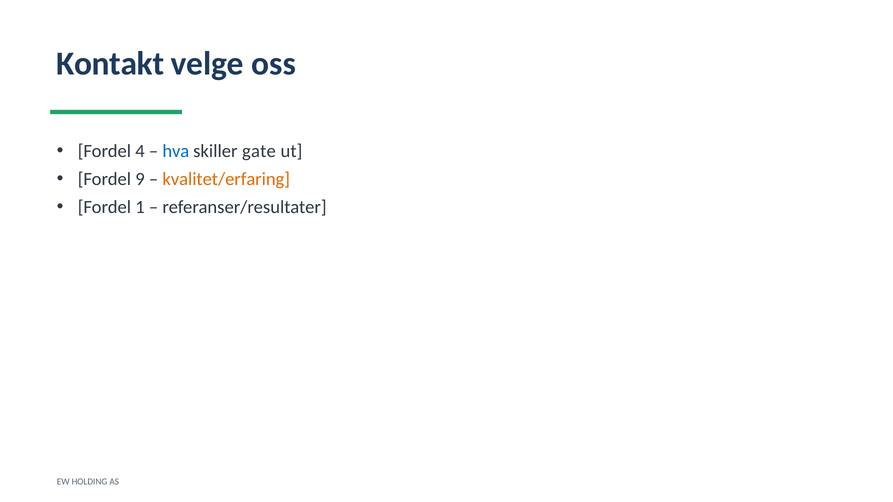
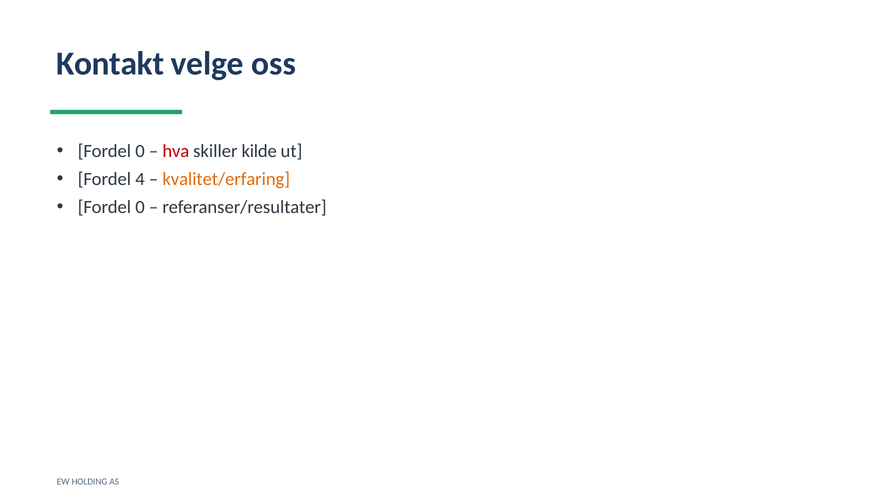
4: 4 -> 0 (140, 151)
hva colour: blue -> red (176, 151)
gate: gate -> kilde (259, 151)
9: 9 -> 4 (140, 179)
1: 1 -> 0 (140, 207)
